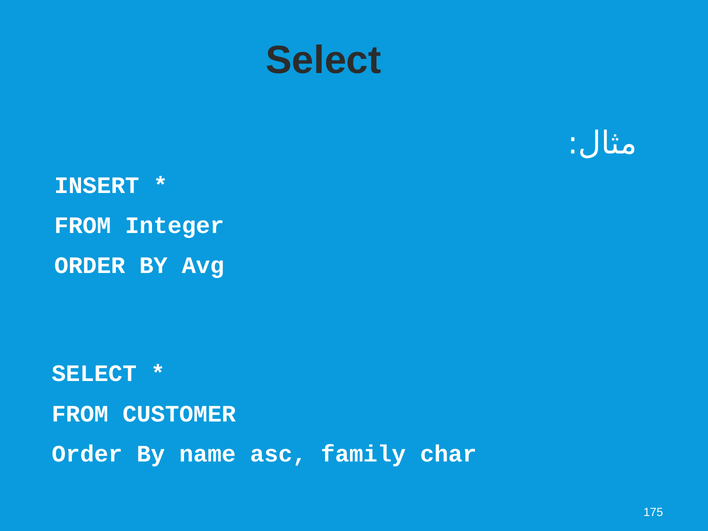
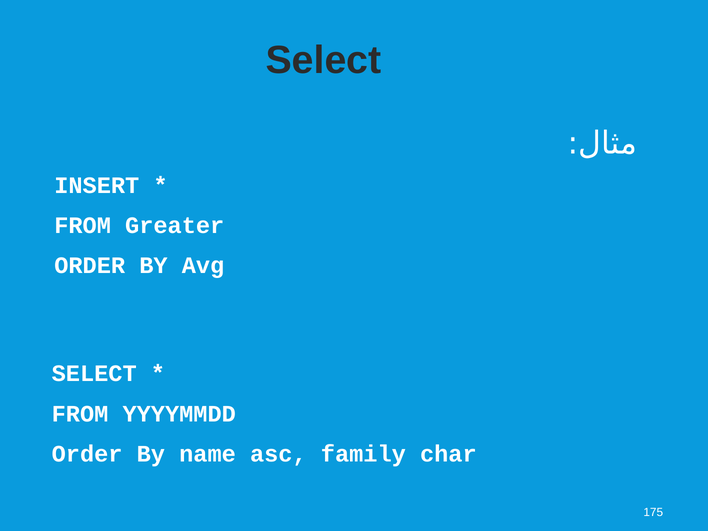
Integer: Integer -> Greater (175, 226)
CUSTOMER: CUSTOMER -> YYYYMMDD (179, 414)
